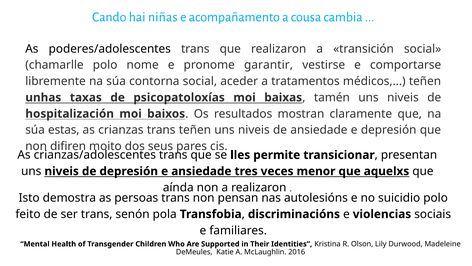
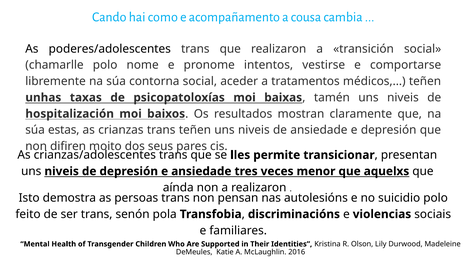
niñas: niñas -> como (163, 17)
garantir: garantir -> intentos (269, 65)
